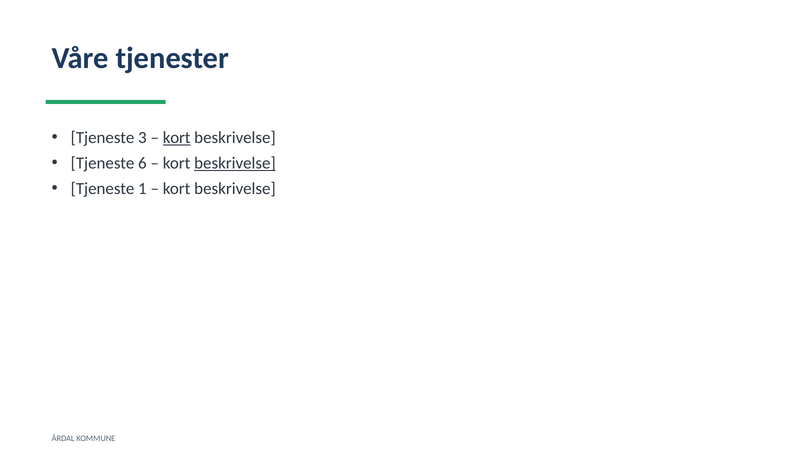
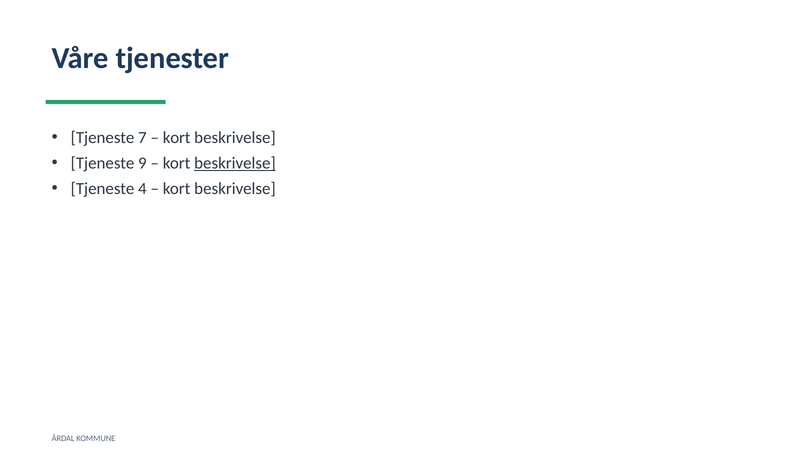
3: 3 -> 7 (142, 138)
kort underline: present -> none (177, 138)
6: 6 -> 9 (142, 163)
1: 1 -> 4 (142, 188)
